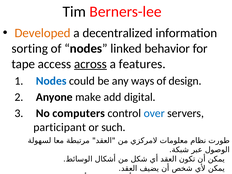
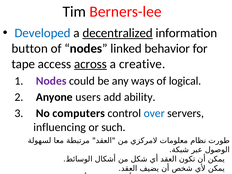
Developed colour: orange -> blue (43, 33)
decentralized underline: none -> present (118, 33)
sorting: sorting -> button (30, 48)
features: features -> creative (142, 64)
Nodes colour: blue -> purple (51, 81)
design: design -> logical (185, 81)
make: make -> users (88, 97)
digital: digital -> ability (140, 97)
participant: participant -> influencing (60, 127)
